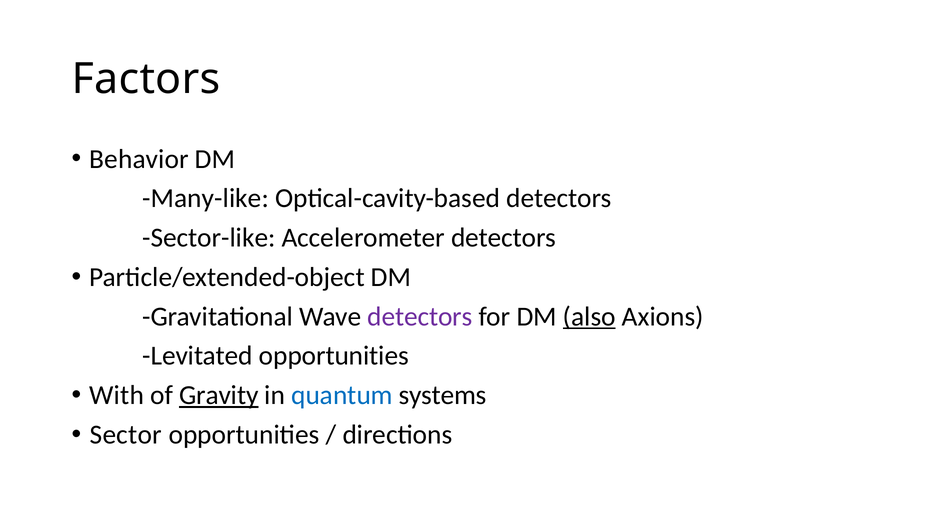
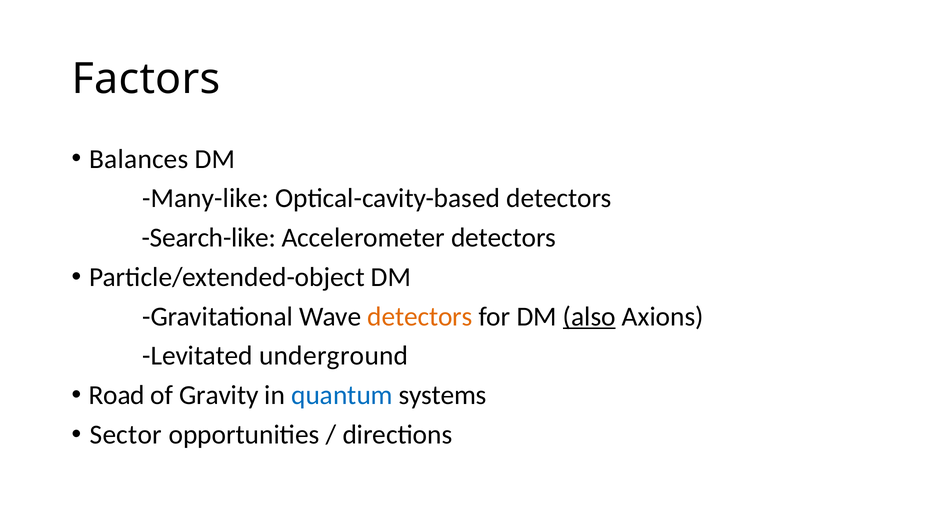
Behavior: Behavior -> Balances (139, 159)
Sector-like: Sector-like -> Search-like (209, 238)
detectors colour: purple -> orange (420, 316)
Levitated opportunities: opportunities -> underground (334, 356)
With: With -> Road (117, 395)
Gravity underline: present -> none (219, 395)
